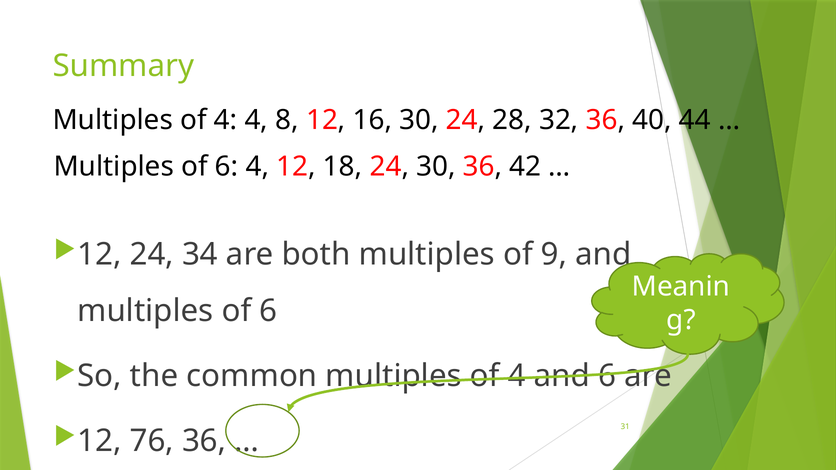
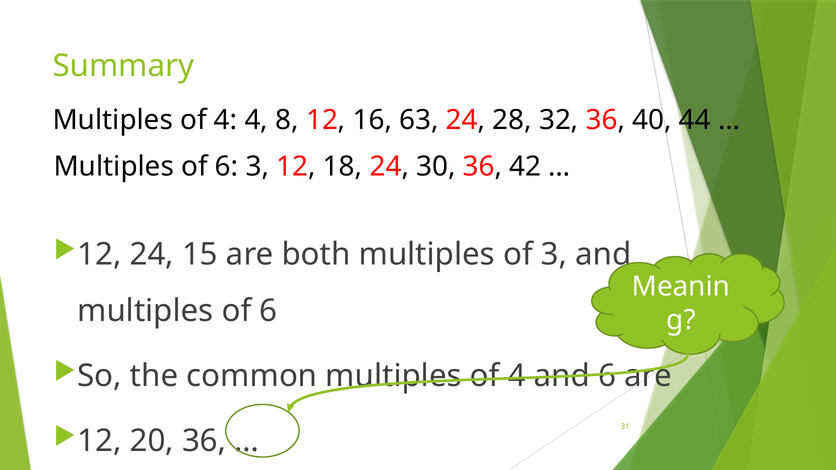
16 30: 30 -> 63 (419, 120)
6 4: 4 -> 3 (257, 167)
34: 34 -> 15 (200, 254)
of 9: 9 -> 3 (554, 254)
76: 76 -> 20 (152, 441)
